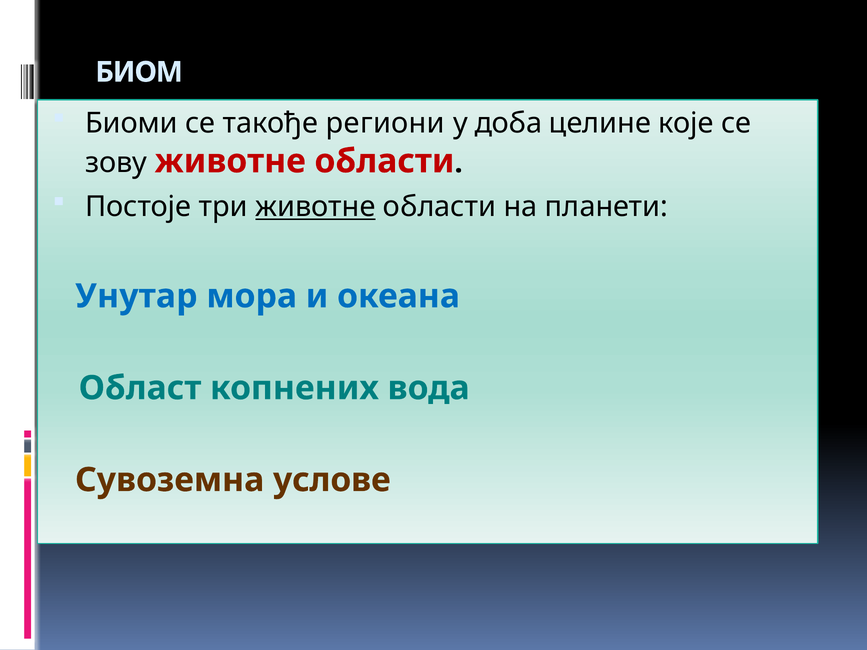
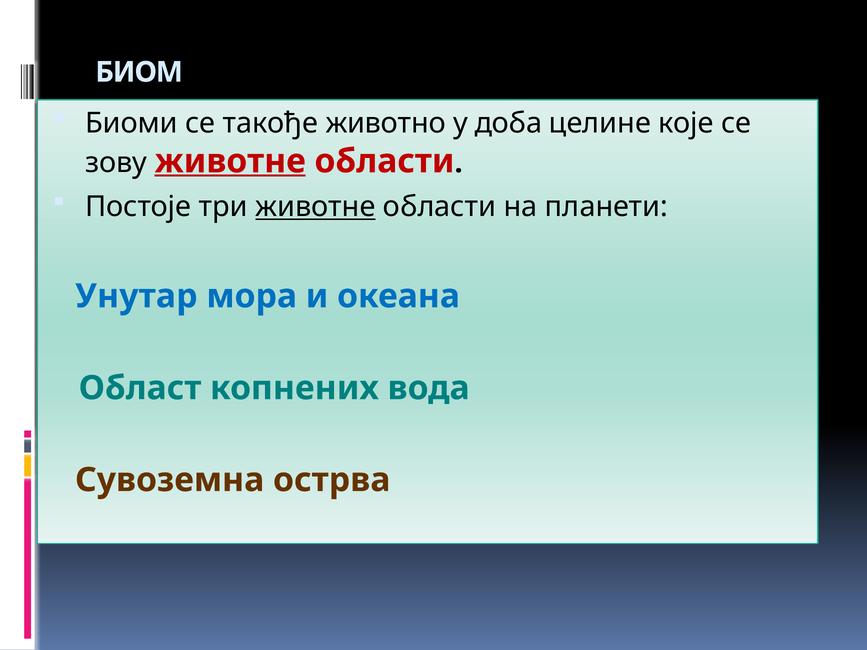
региони: региони -> животно (386, 123)
животне underline: none -> present (230, 161)
услове: услове -> острва (332, 480)
